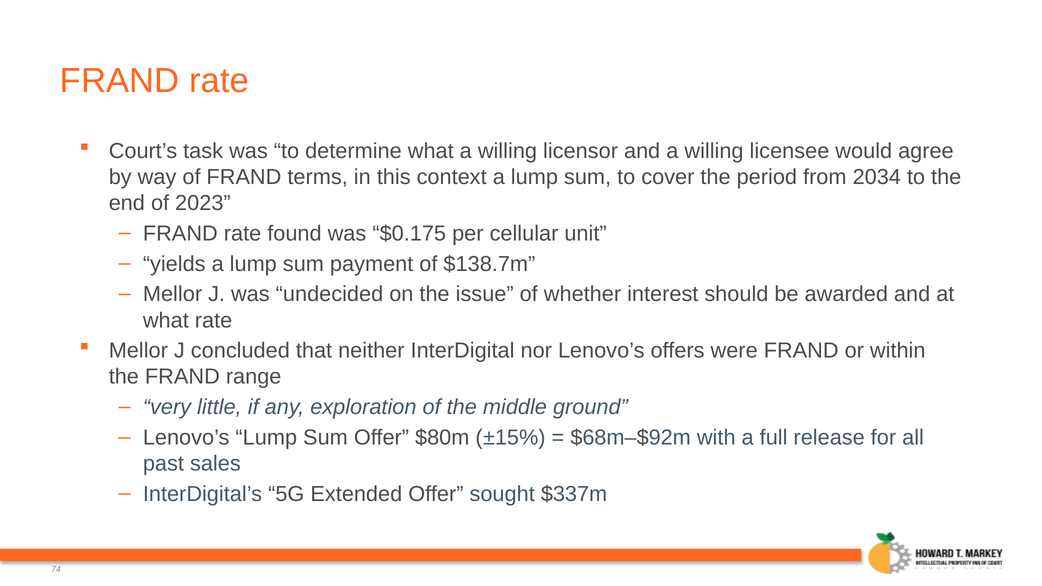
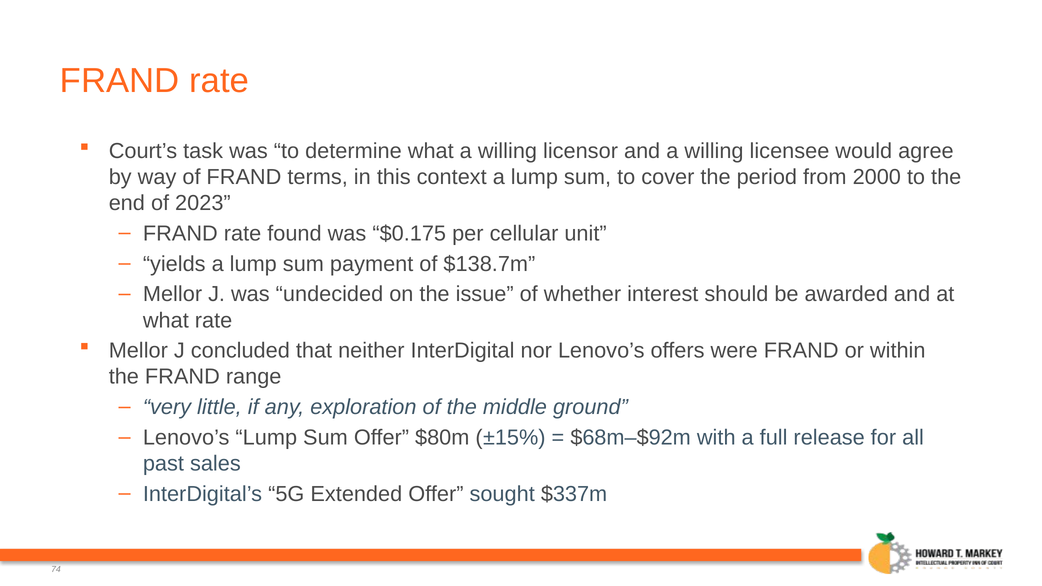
2034: 2034 -> 2000 (877, 177)
